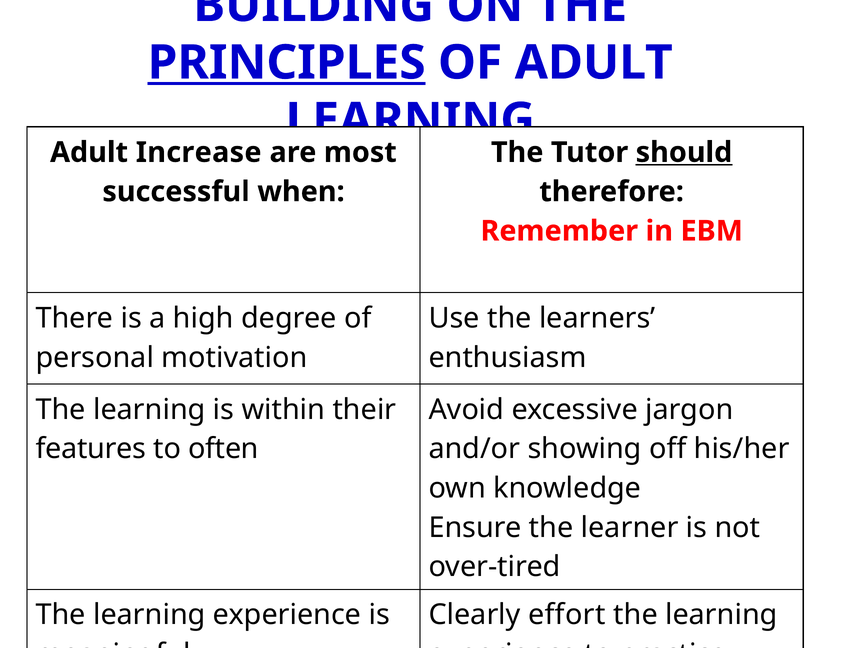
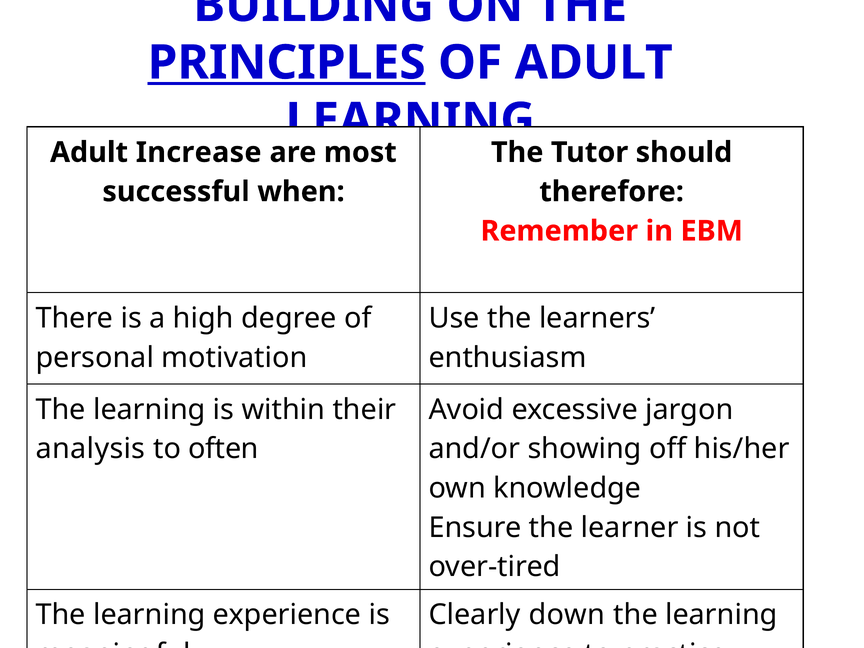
should underline: present -> none (684, 152)
features: features -> analysis (91, 449)
effort: effort -> down (567, 615)
